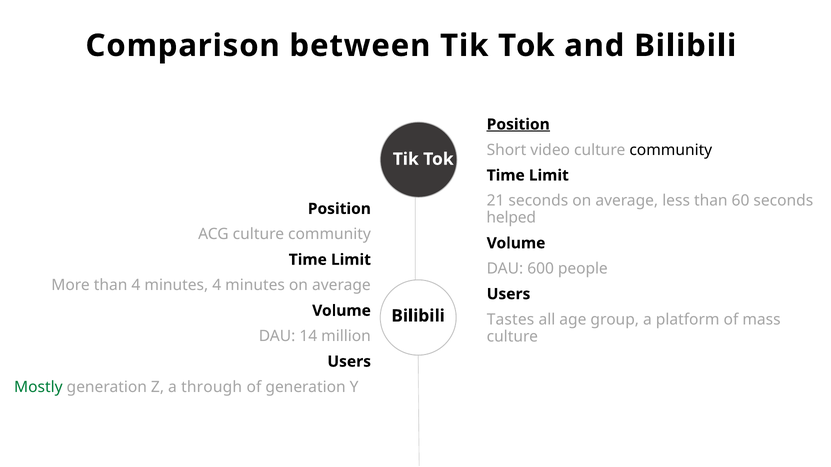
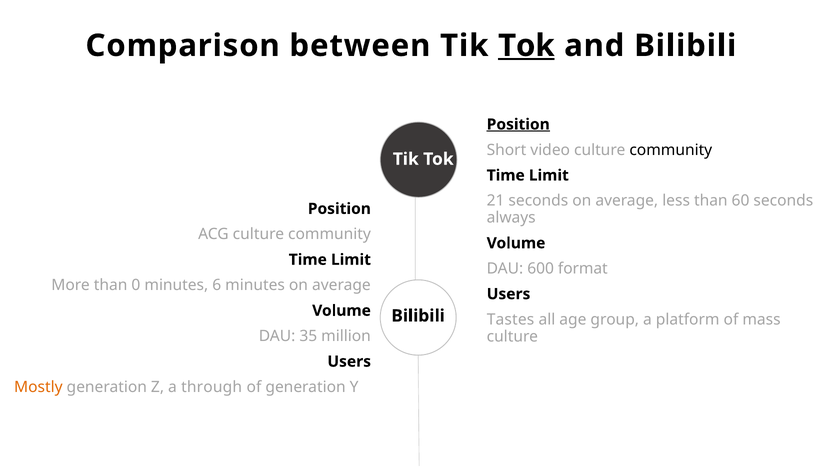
Tok underline: none -> present (526, 46)
helped: helped -> always (511, 218)
people: people -> format (583, 269)
than 4: 4 -> 0 (136, 285)
minutes 4: 4 -> 6 (217, 285)
14: 14 -> 35 (308, 336)
Mostly colour: green -> orange (38, 387)
